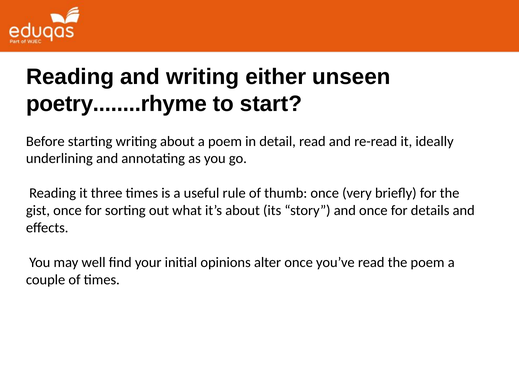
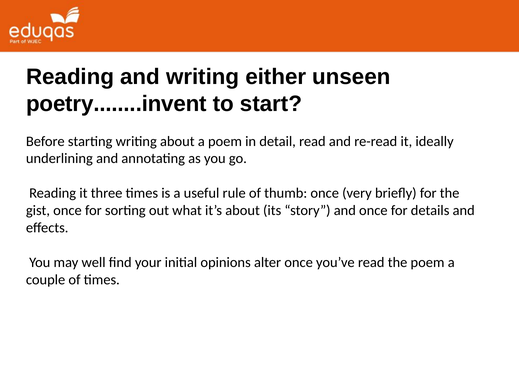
poetry........rhyme: poetry........rhyme -> poetry........invent (116, 104)
